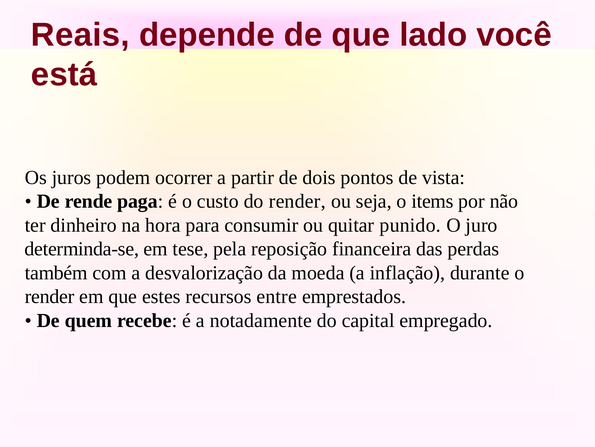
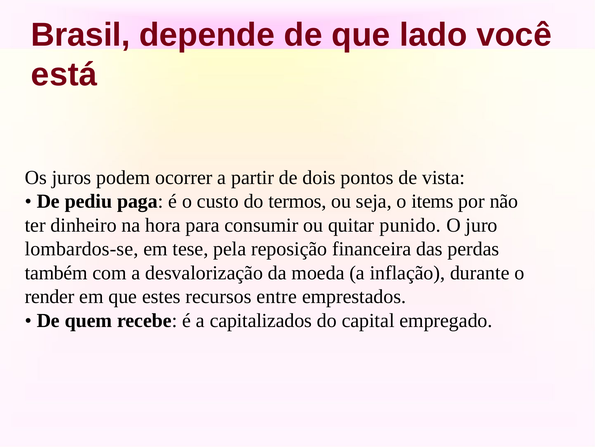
Reais: Reais -> Brasil (81, 35)
rende: rende -> pediu (88, 201)
do render: render -> termos (297, 201)
determinda-se: determinda-se -> lombardos-se (82, 249)
notadamente: notadamente -> capitalizados (261, 320)
